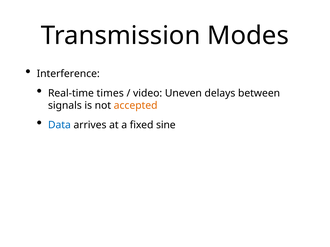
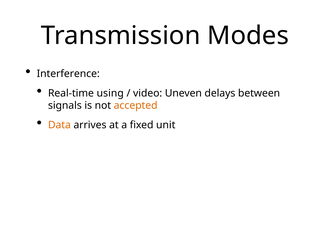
times: times -> using (110, 93)
Data colour: blue -> orange (59, 125)
sine: sine -> unit (166, 125)
